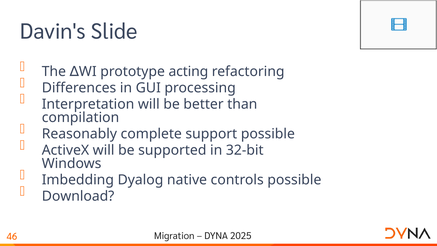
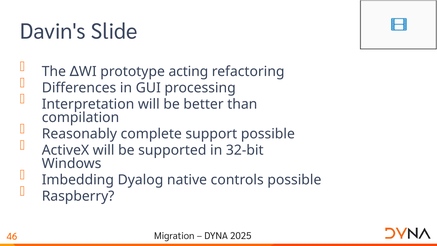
Download: Download -> Raspberry (78, 196)
